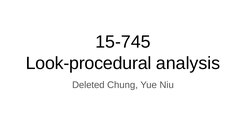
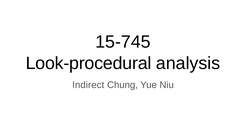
Deleted: Deleted -> Indirect (88, 85)
